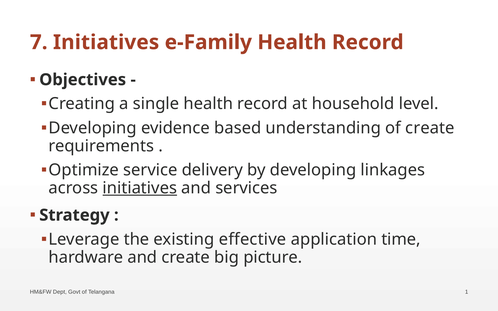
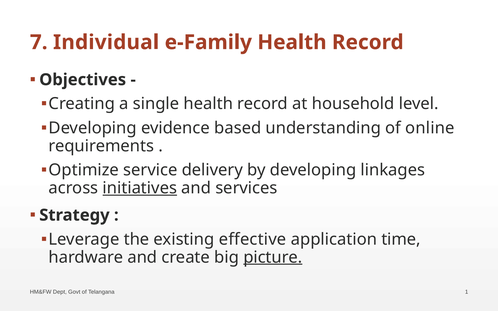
7 Initiatives: Initiatives -> Individual (106, 42)
of create: create -> online (430, 128)
picture underline: none -> present (273, 257)
